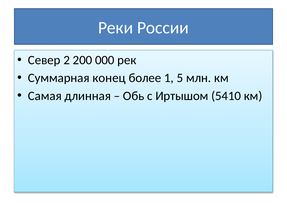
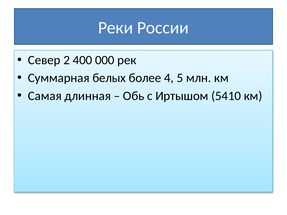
200: 200 -> 400 (82, 60)
конец: конец -> белых (109, 78)
1: 1 -> 4 (169, 78)
